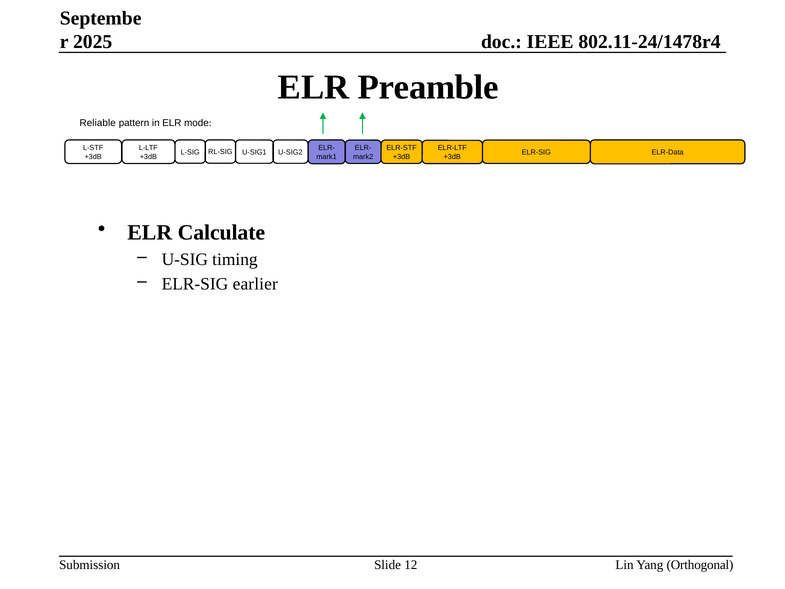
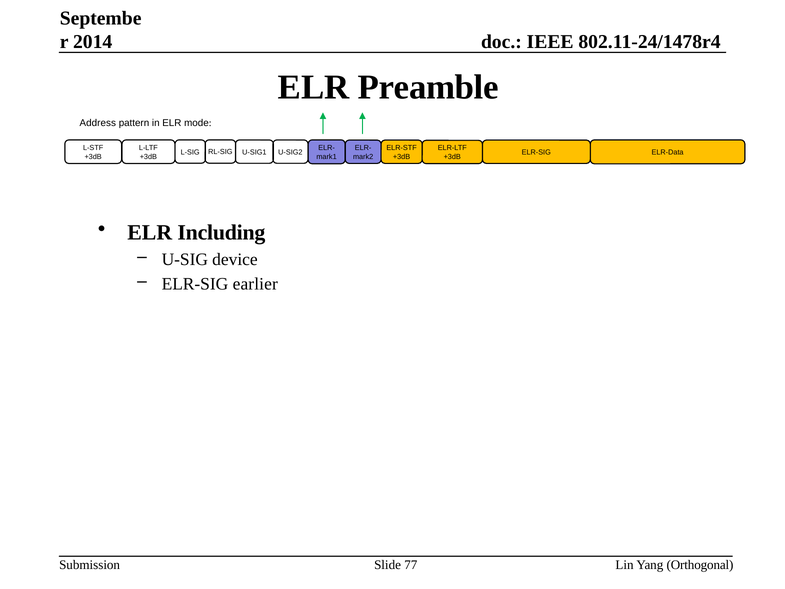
2025: 2025 -> 2014 (93, 42)
Reliable: Reliable -> Address (98, 123)
Calculate: Calculate -> Including (221, 233)
timing: timing -> device (235, 259)
12: 12 -> 77 (411, 565)
